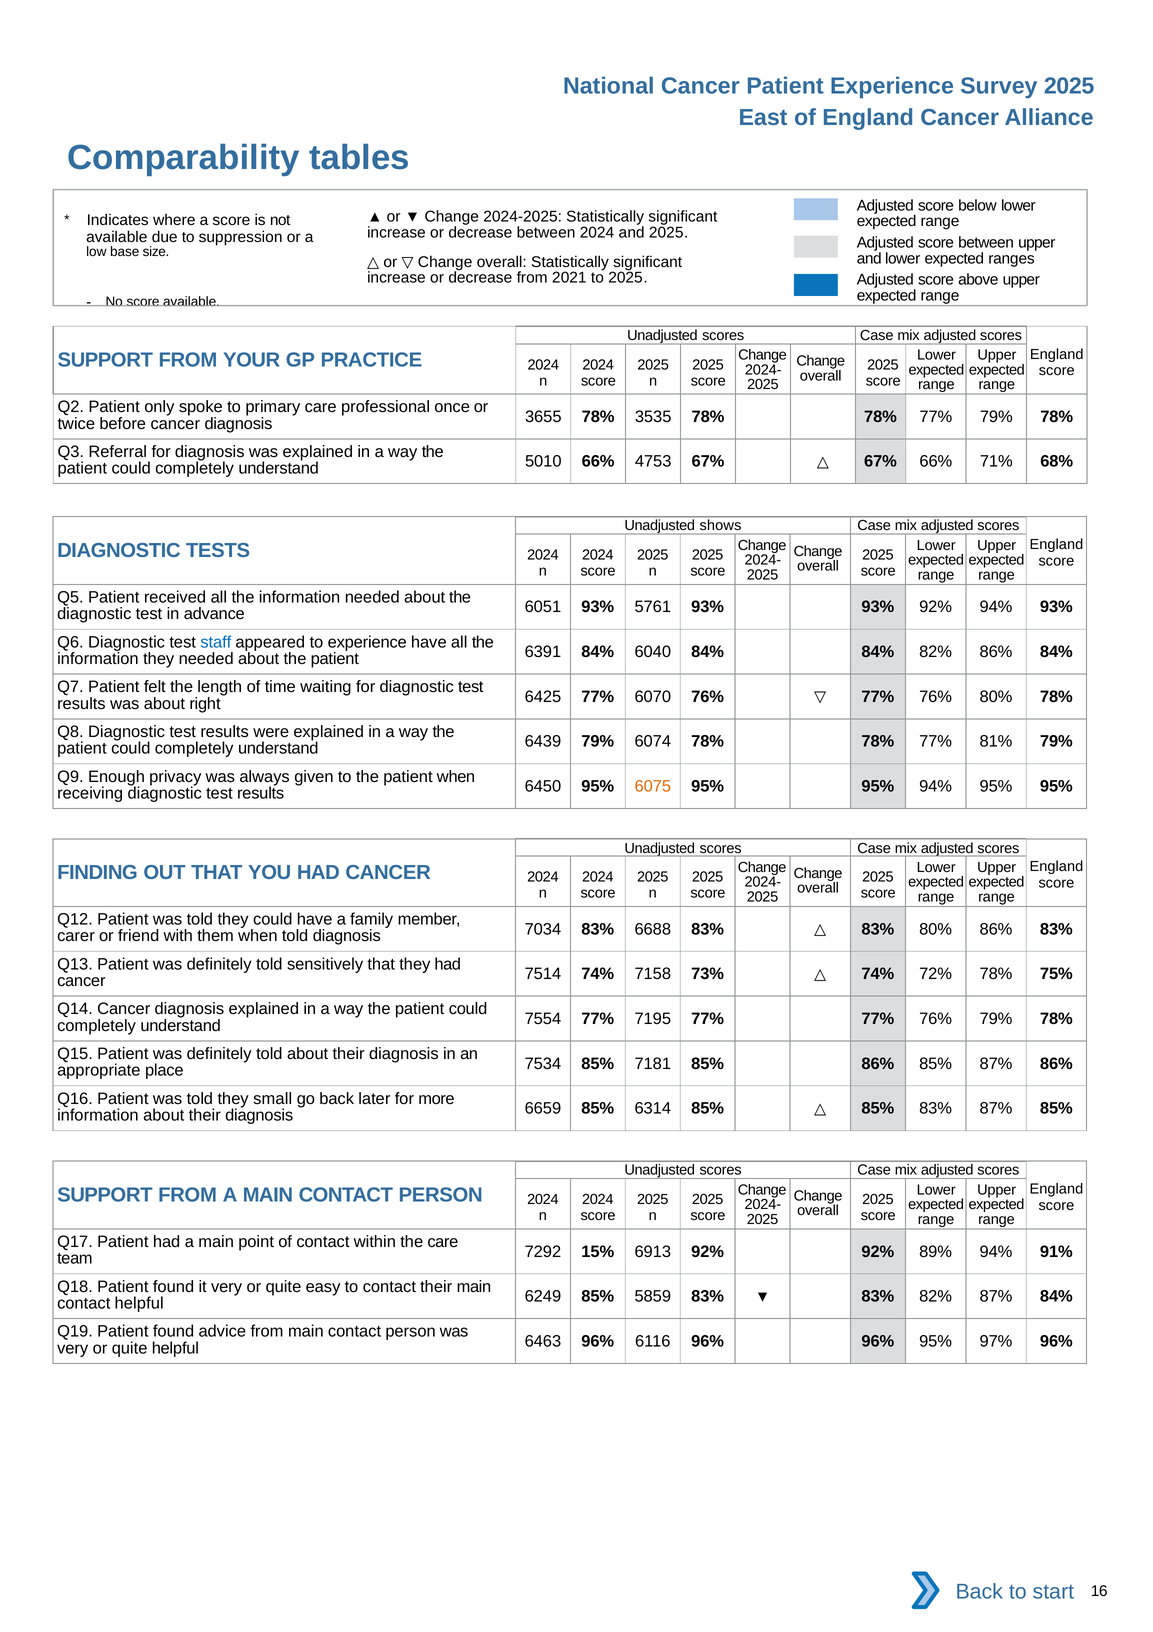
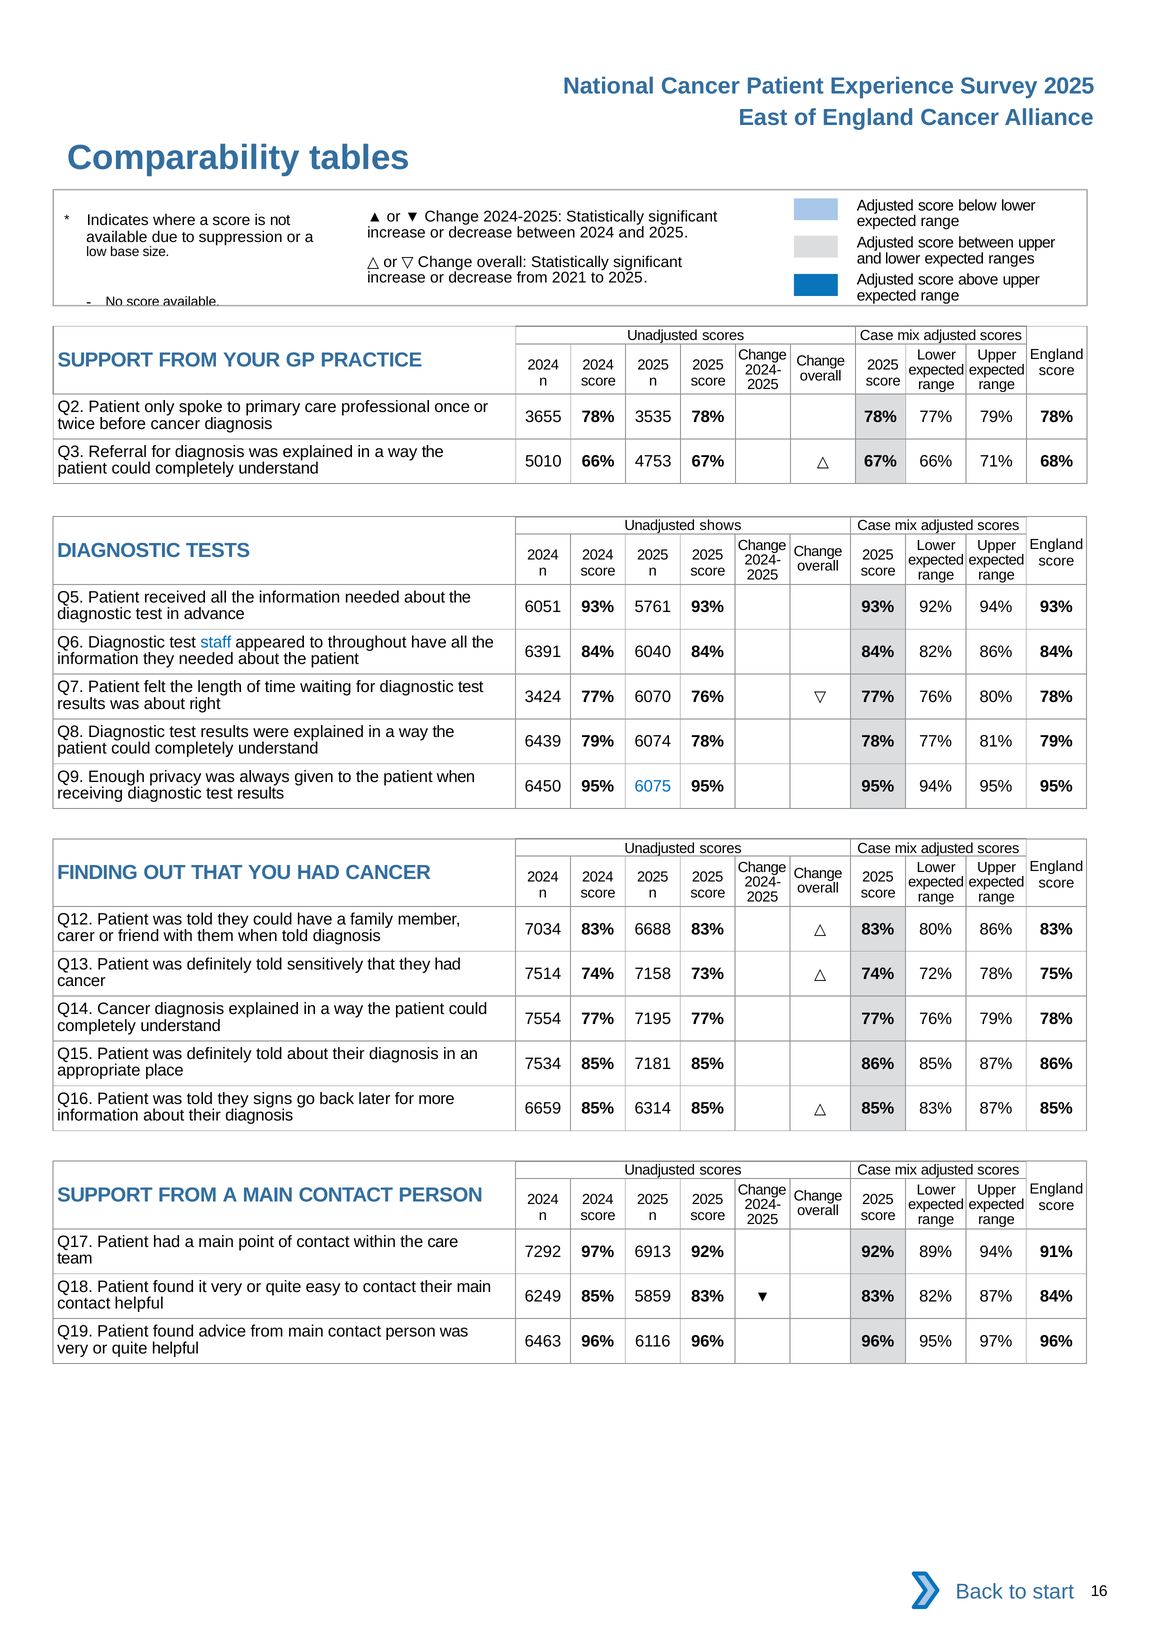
to experience: experience -> throughout (367, 642)
6425: 6425 -> 3424 (543, 697)
6075 colour: orange -> blue (653, 786)
small: small -> signs (273, 1098)
7292 15%: 15% -> 97% (598, 1251)
